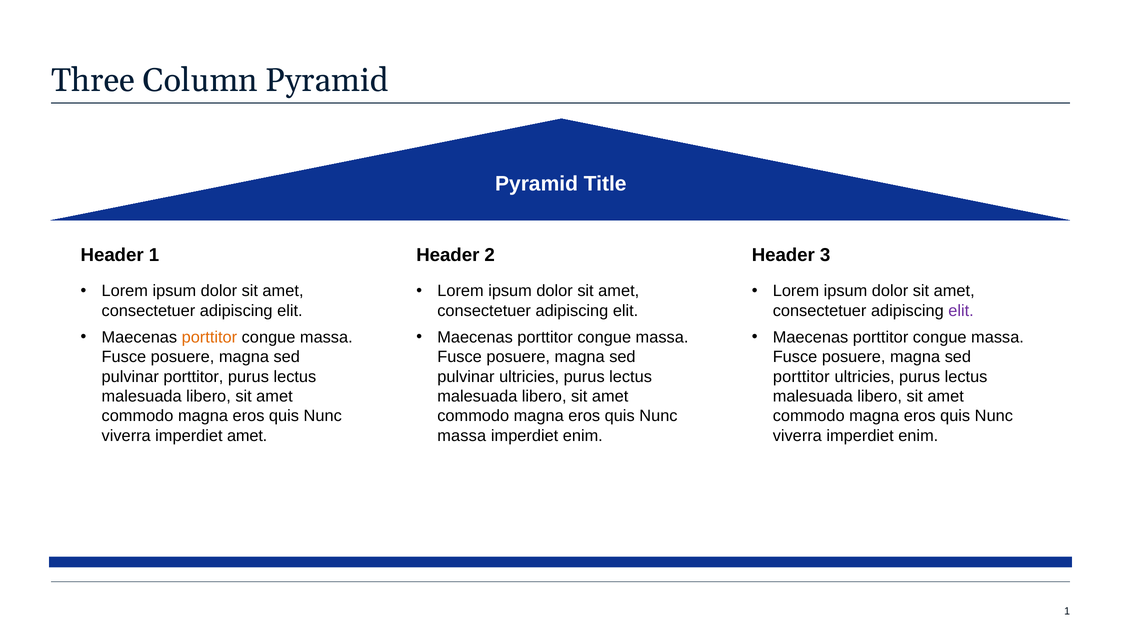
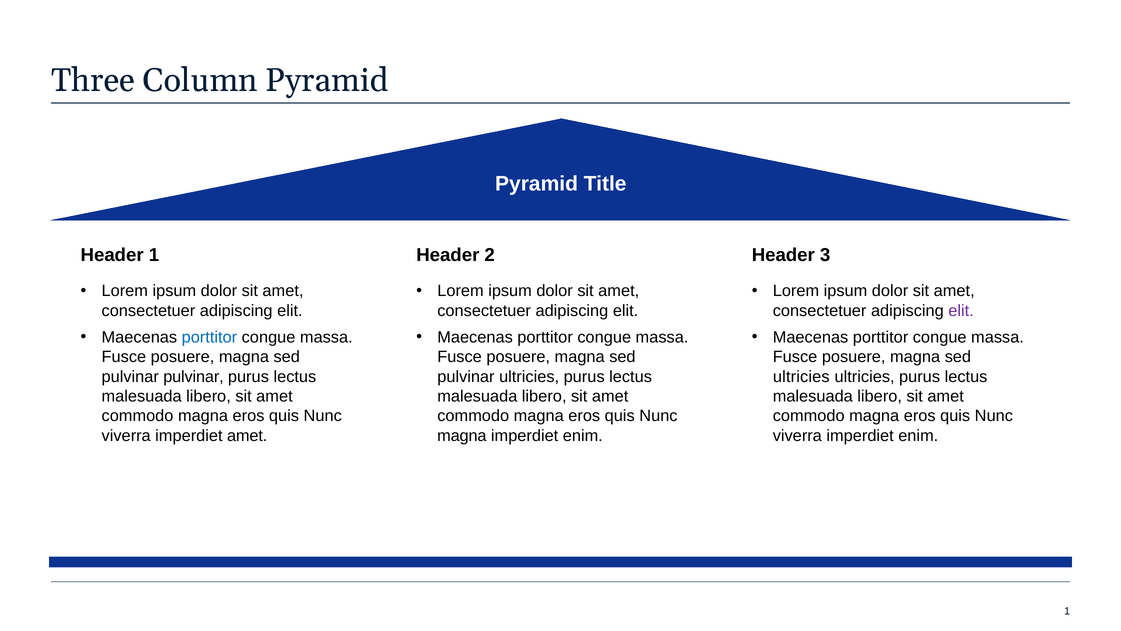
porttitor colour: orange -> blue (209, 337)
pulvinar porttitor: porttitor -> pulvinar (193, 376)
porttitor: porttitor -> ultricies (801, 376)
massa: massa -> magna (462, 435)
